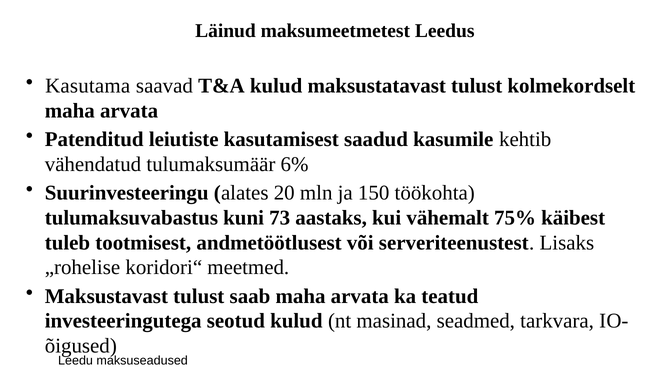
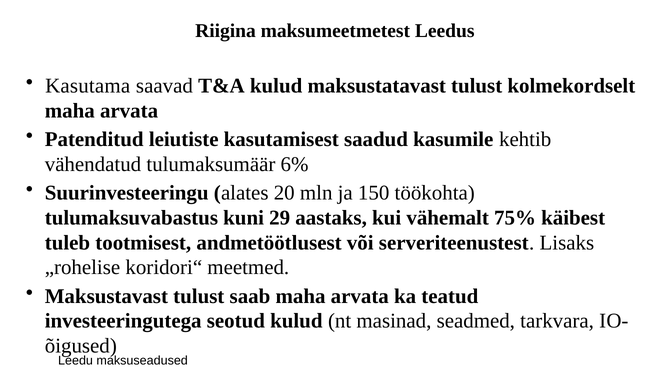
Läinud: Läinud -> Riigina (225, 31)
73: 73 -> 29 (280, 218)
